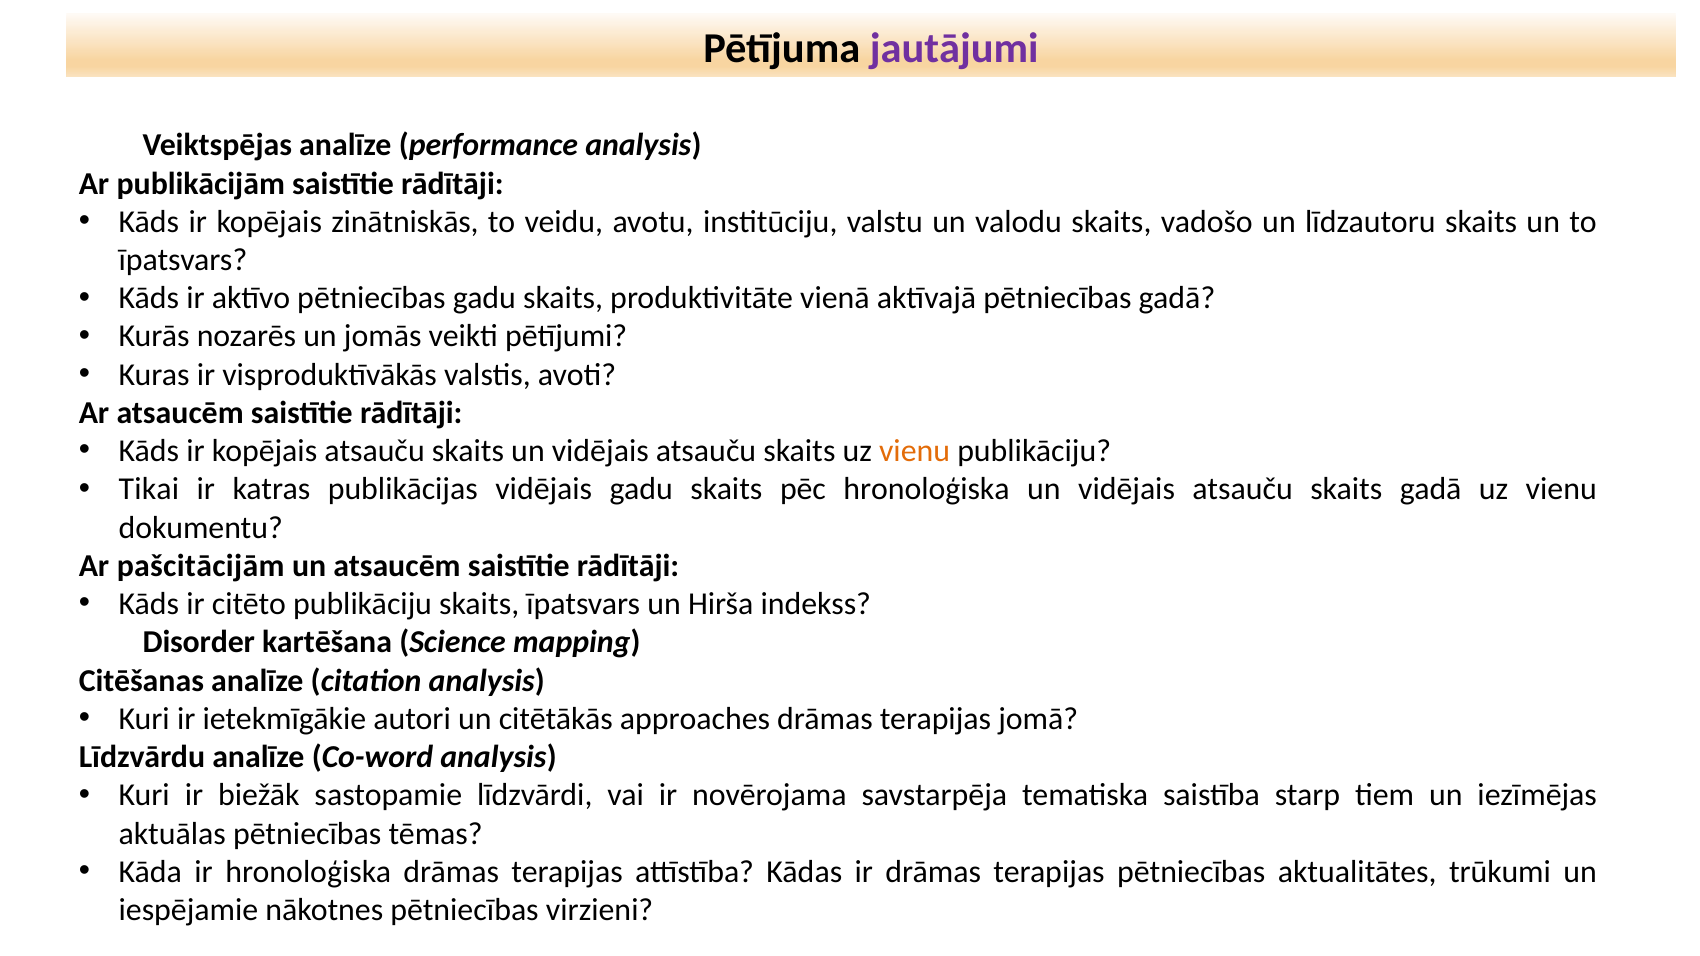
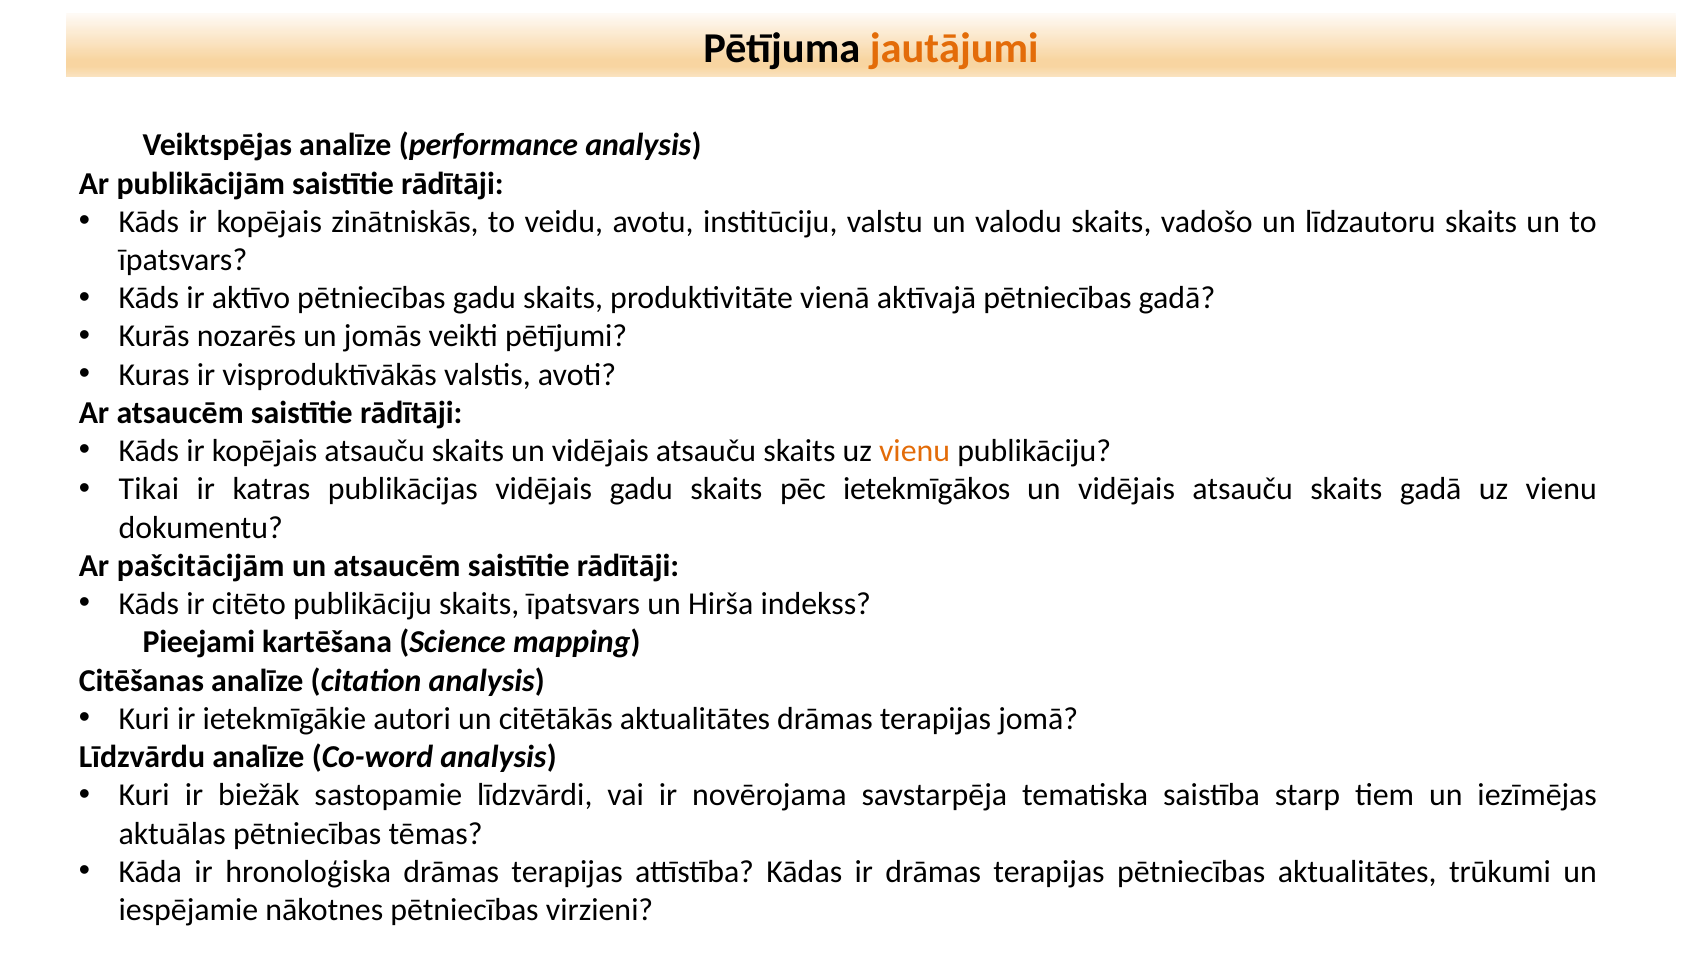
jautājumi colour: purple -> orange (954, 48)
pēc hronoloģiska: hronoloģiska -> ietekmīgākos (927, 490)
Disorder: Disorder -> Pieejami (199, 643)
citētākās approaches: approaches -> aktualitātes (695, 719)
